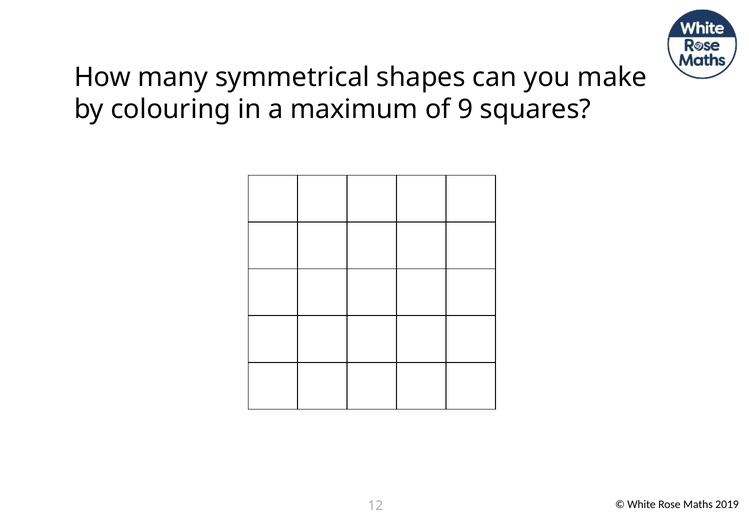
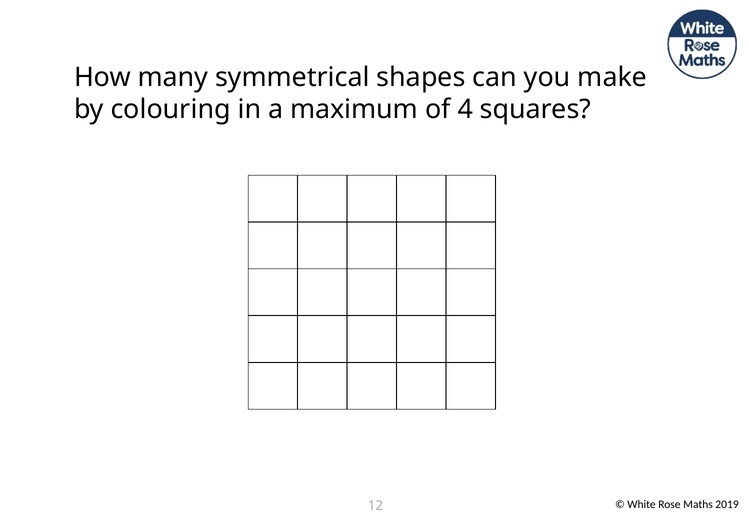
9: 9 -> 4 (465, 109)
